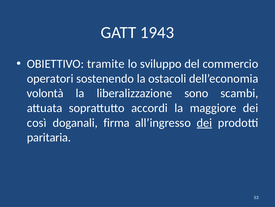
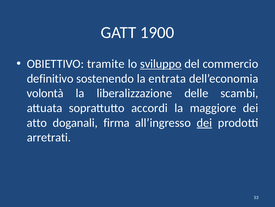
1943: 1943 -> 1900 (157, 32)
sviluppo underline: none -> present (161, 64)
operatori: operatori -> definitivo (50, 78)
ostacoli: ostacoli -> entrata (167, 78)
sono: sono -> delle (196, 93)
così: così -> atto (37, 122)
paritaria: paritaria -> arretrati (49, 137)
